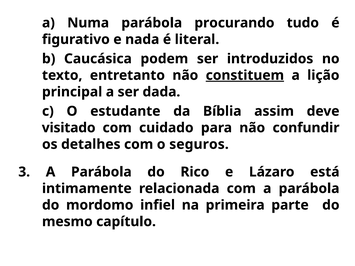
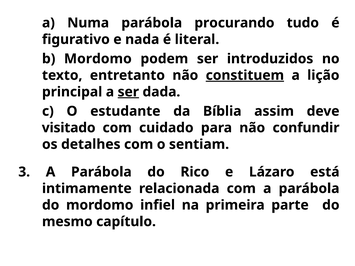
b Caucásica: Caucásica -> Mordomo (98, 59)
ser underline: none -> present (128, 92)
seguros: seguros -> sentiam (199, 144)
